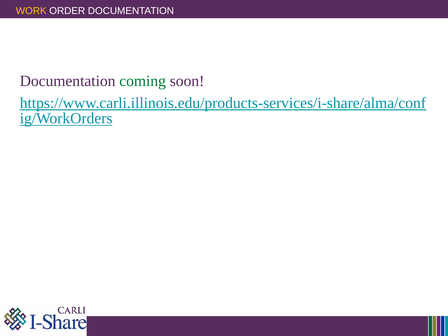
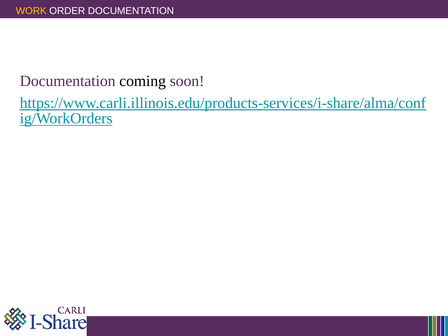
coming colour: green -> black (143, 81)
